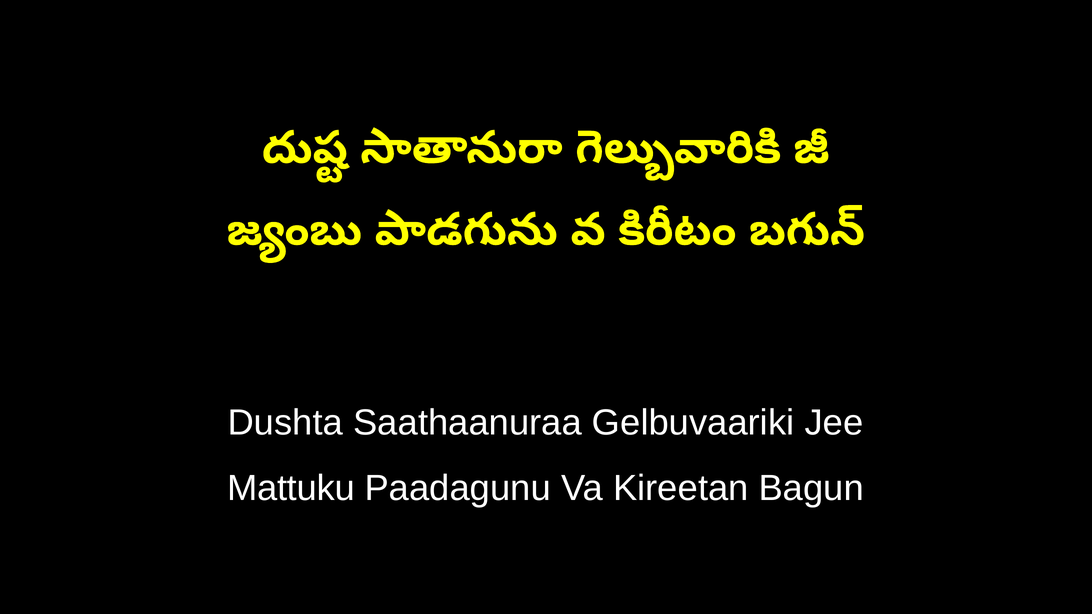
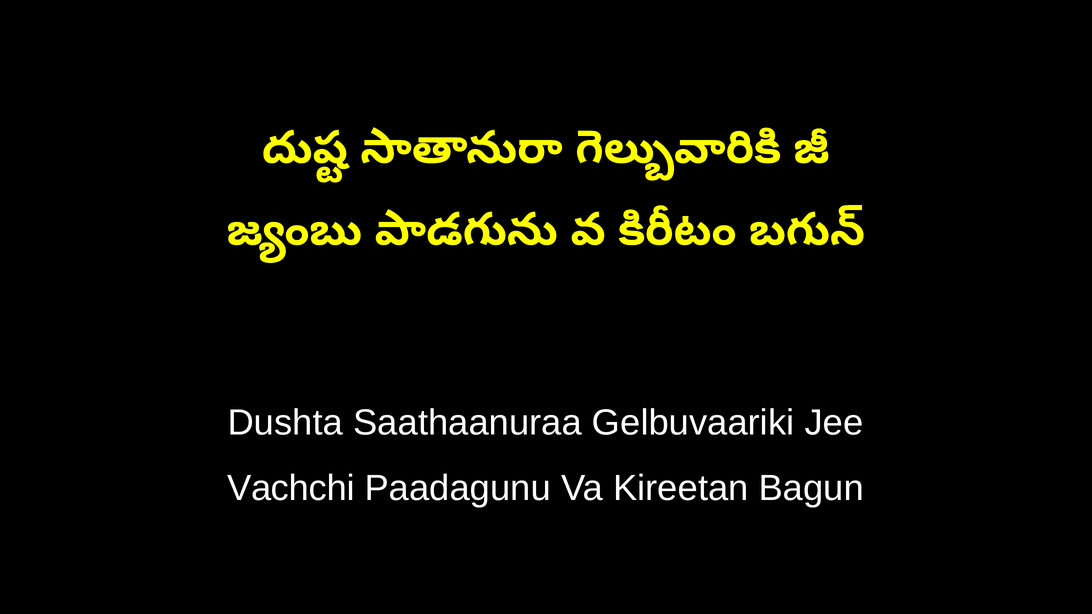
Mattuku: Mattuku -> Vachchi (291, 488)
